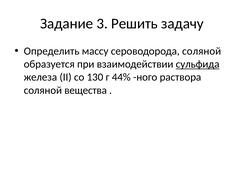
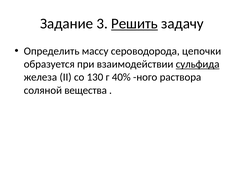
Решить underline: none -> present (134, 24)
сероводорода соляной: соляной -> цепочки (202, 51)
44%: 44% -> 40% (121, 77)
